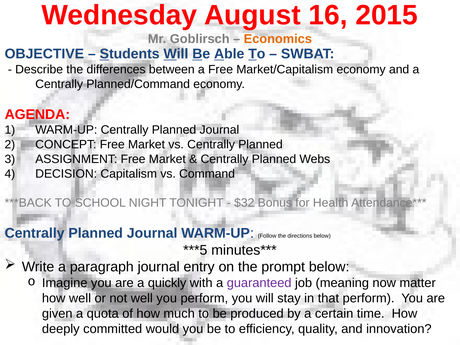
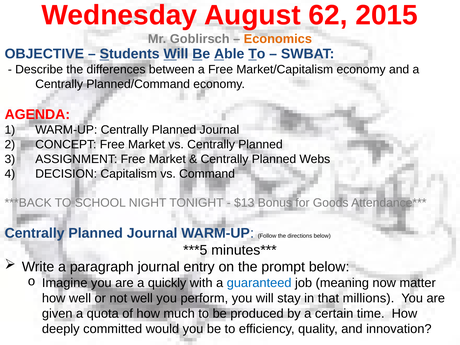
16: 16 -> 62 (328, 15)
$32: $32 -> $13 (244, 203)
Health: Health -> Goods (331, 203)
guaranteed colour: purple -> blue (259, 283)
that perform: perform -> millions (369, 298)
